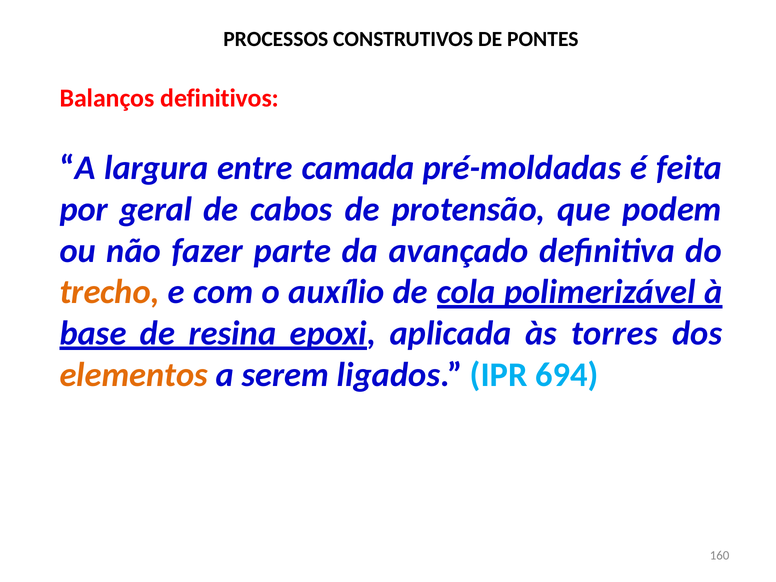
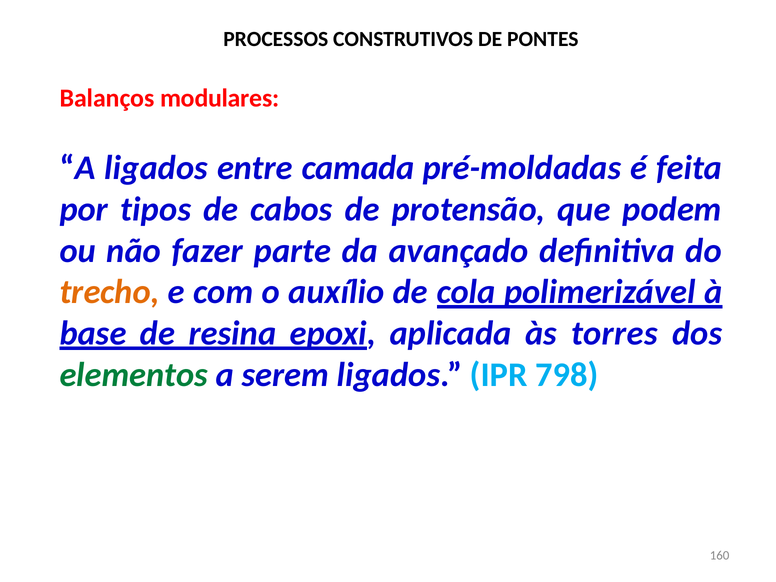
definitivos: definitivos -> modulares (220, 98)
A largura: largura -> ligados (156, 168)
geral: geral -> tipos (156, 209)
elementos colour: orange -> green (134, 375)
694: 694 -> 798 (567, 375)
